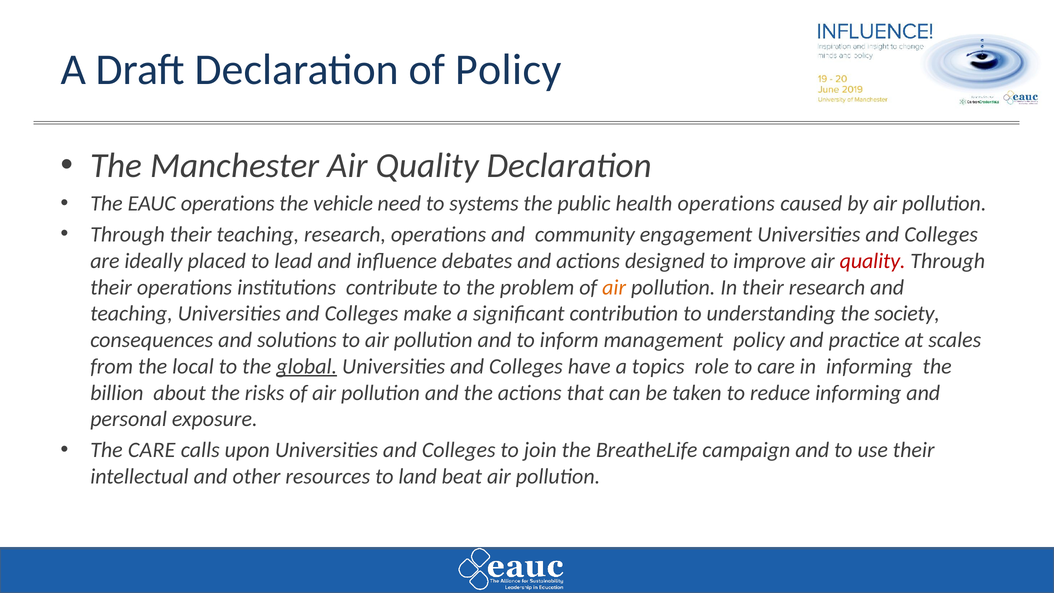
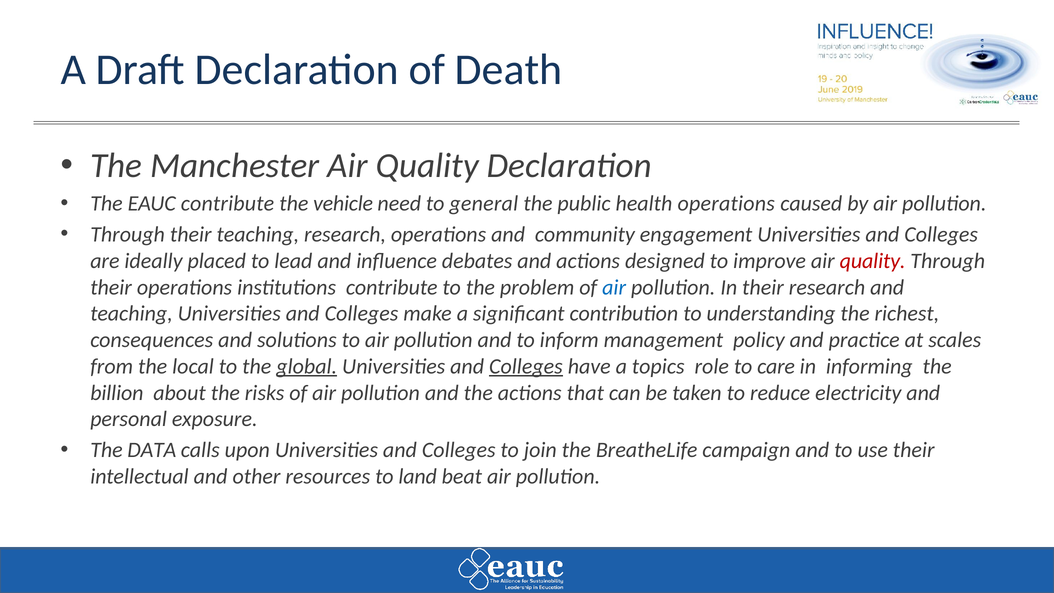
of Policy: Policy -> Death (509, 70)
EAUC operations: operations -> contribute (228, 204)
systems: systems -> general (484, 204)
air colour: orange -> blue (614, 287)
society: society -> richest (907, 314)
Colleges underline: none -> present (526, 366)
reduce informing: informing -> electricity (858, 393)
The CARE: CARE -> DATA (152, 450)
